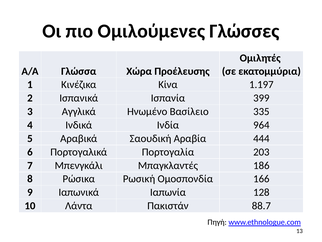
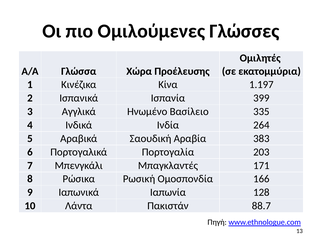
964: 964 -> 264 (261, 125)
444: 444 -> 383 (261, 138)
186: 186 -> 171 (261, 165)
